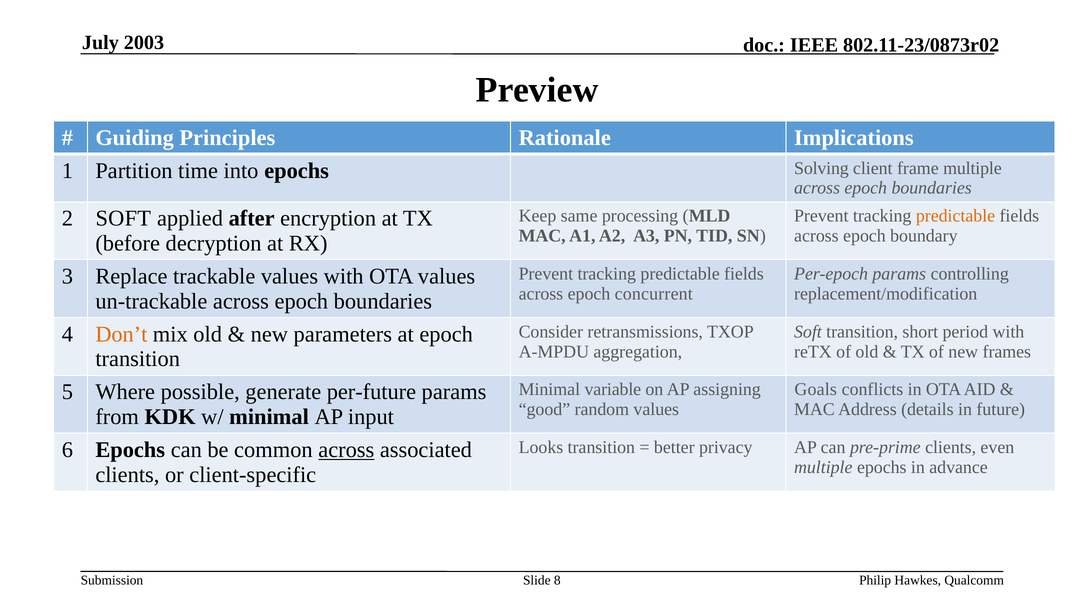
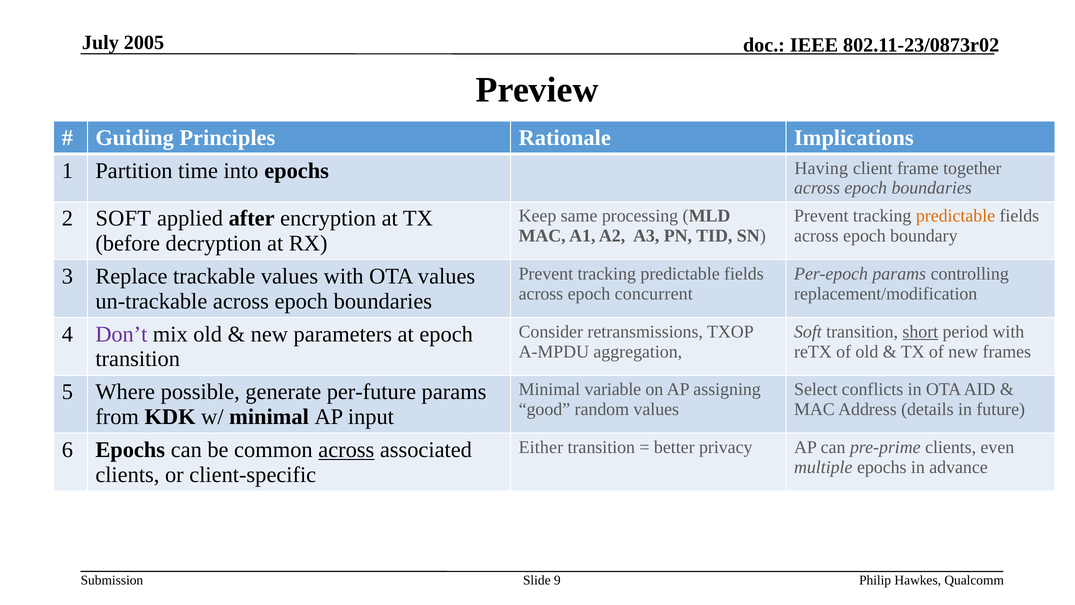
2003: 2003 -> 2005 (144, 43)
Solving: Solving -> Having (821, 168)
frame multiple: multiple -> together (972, 168)
short underline: none -> present (920, 332)
Don’t colour: orange -> purple (121, 334)
Goals: Goals -> Select (816, 389)
Looks: Looks -> Either (541, 447)
8: 8 -> 9 (557, 580)
